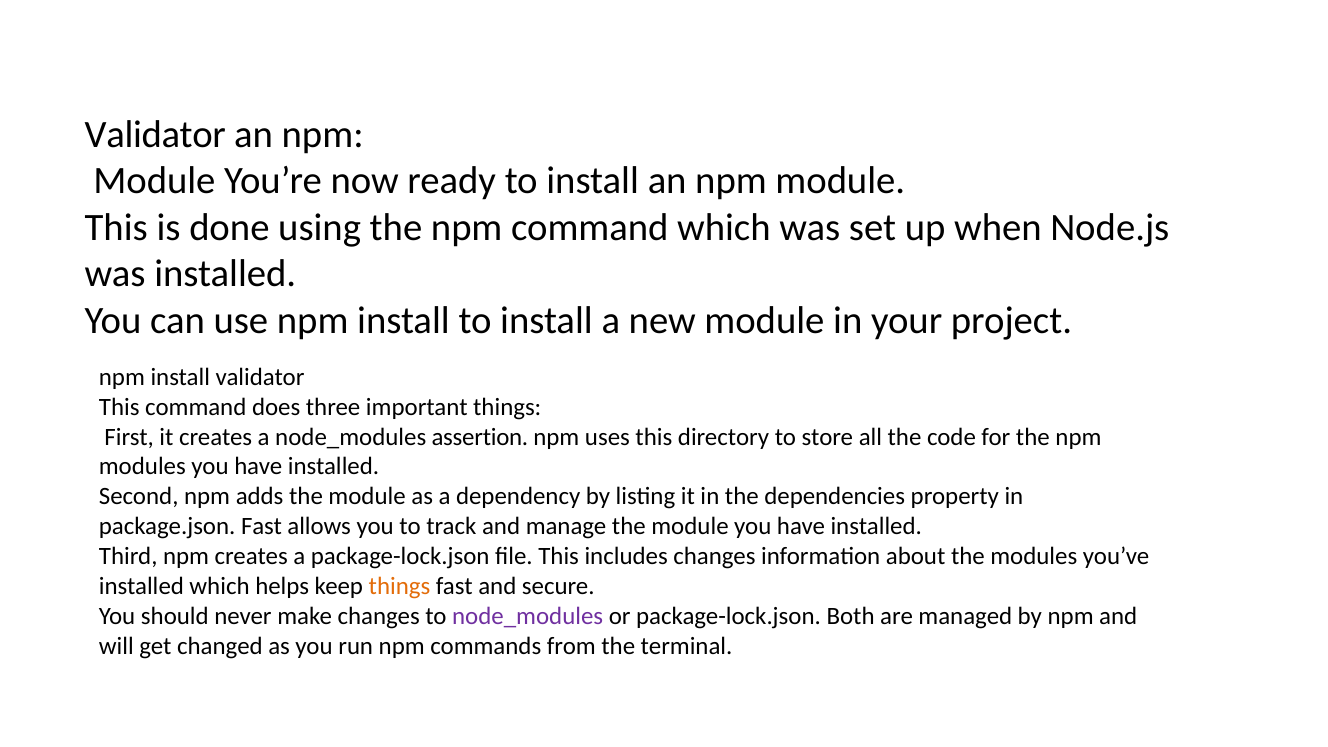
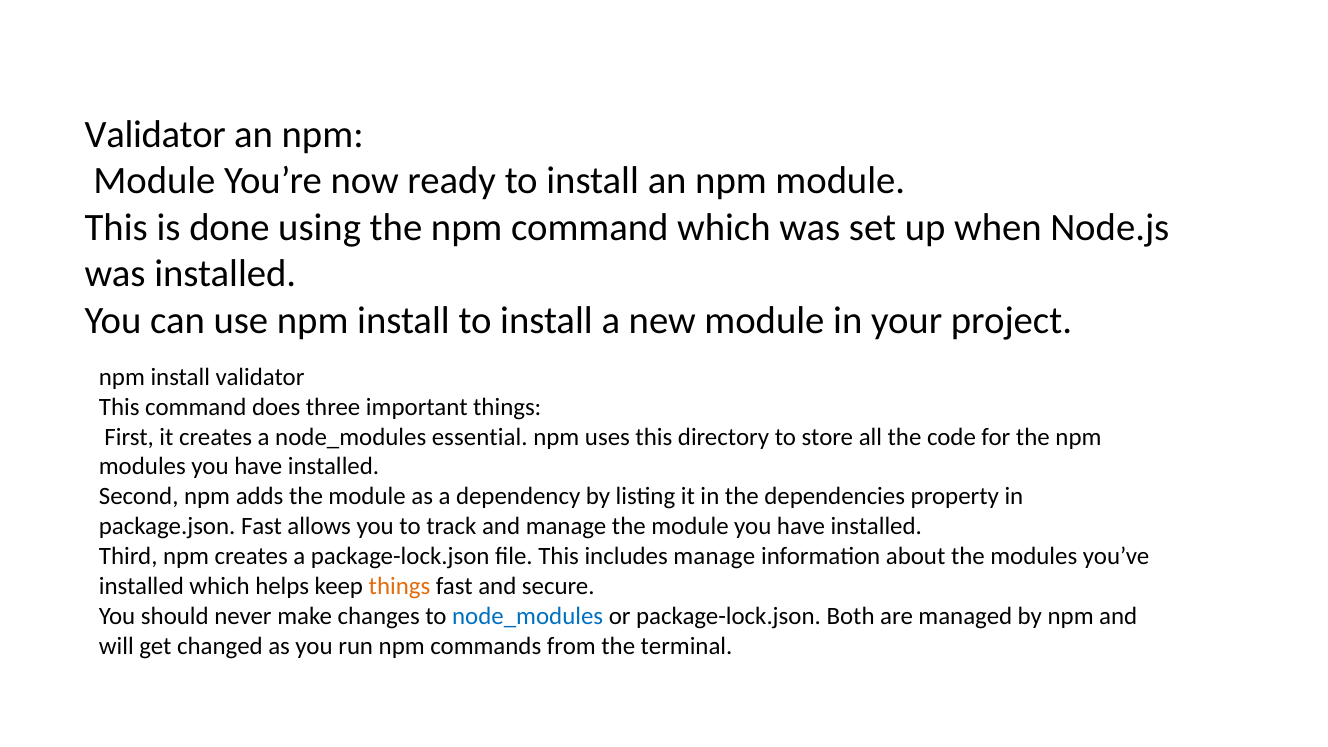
assertion: assertion -> essential (480, 437)
includes changes: changes -> manage (714, 556)
node_modules colour: purple -> blue (528, 616)
